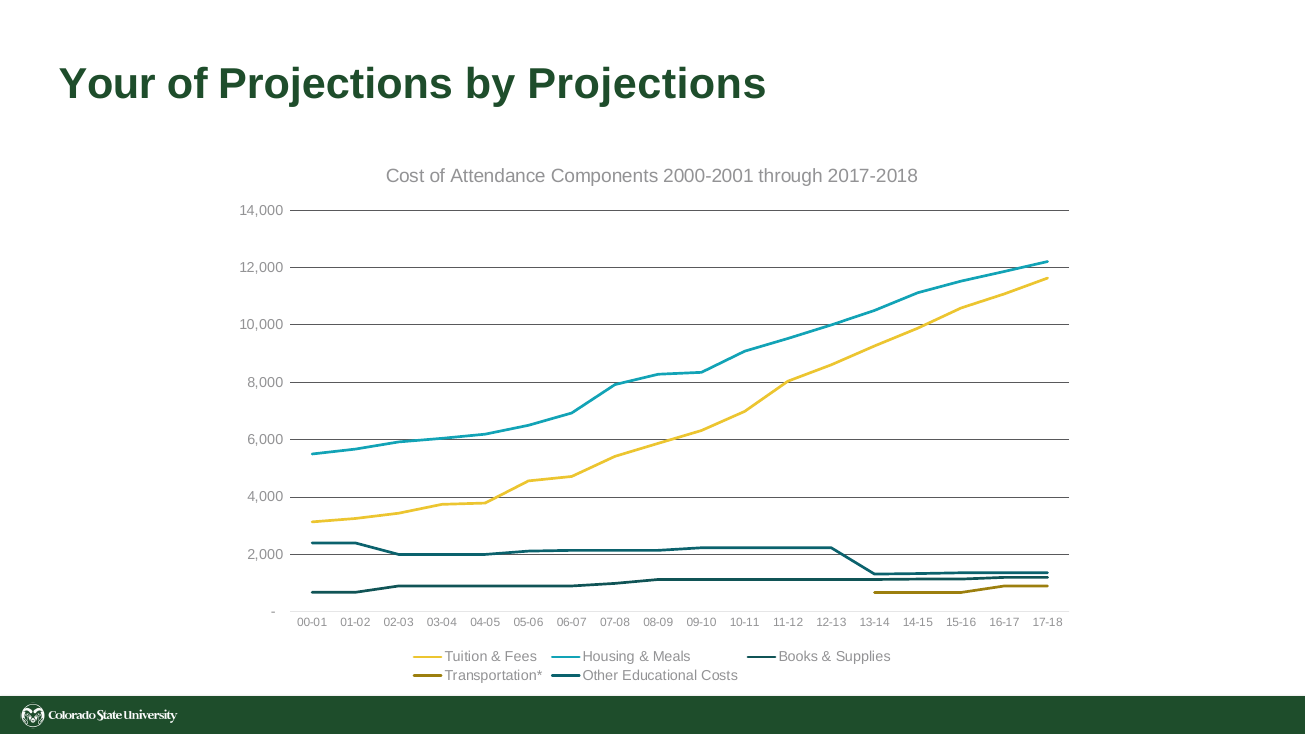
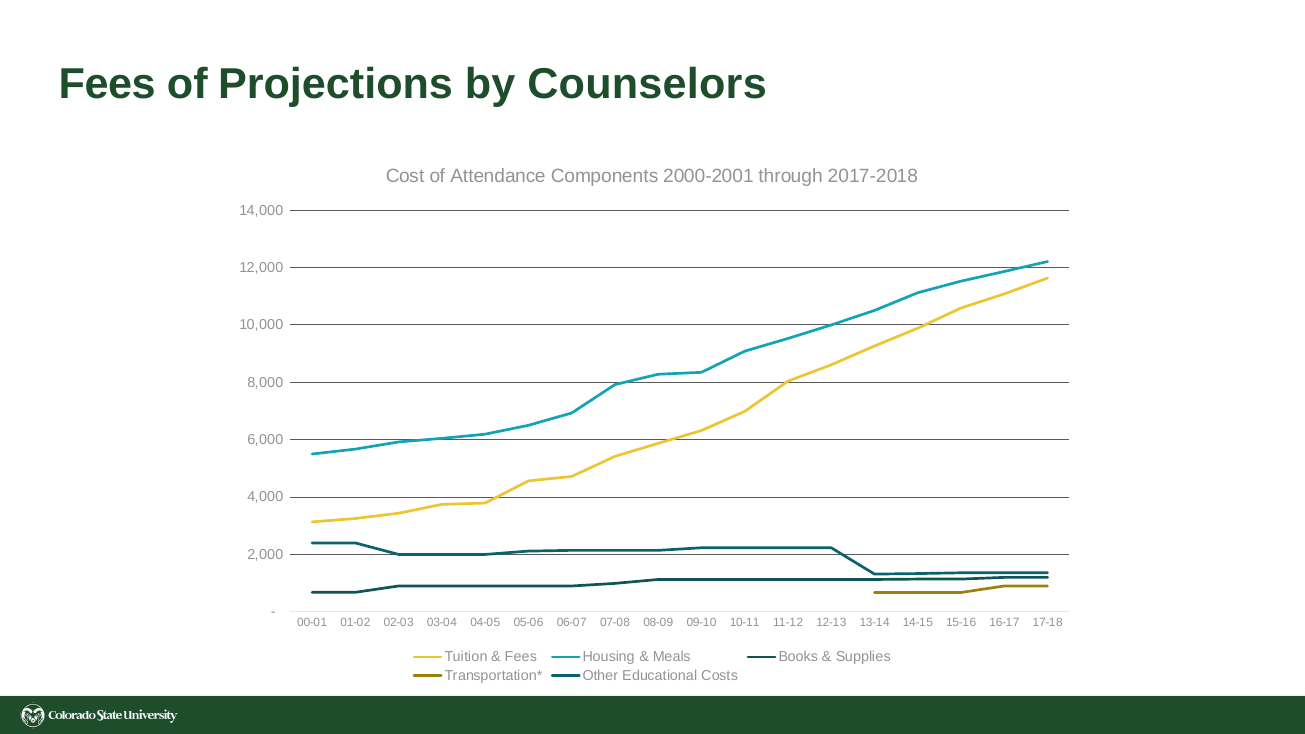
Your: Your -> Fees (107, 84)
by Projections: Projections -> Counselors (647, 84)
